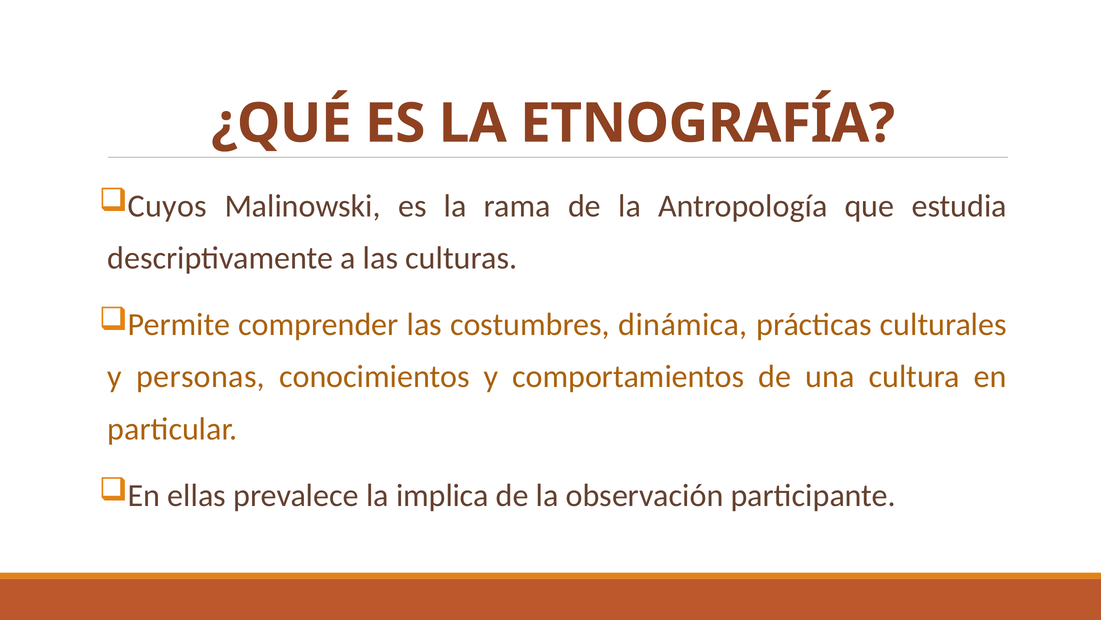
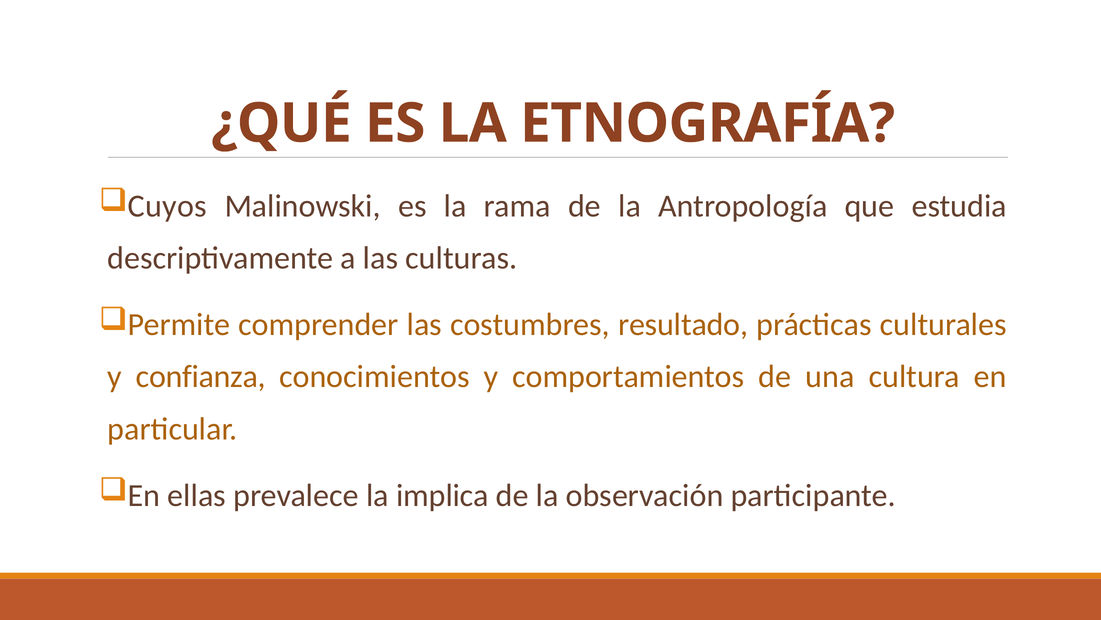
dinámica: dinámica -> resultado (683, 324)
personas: personas -> confianza (201, 376)
